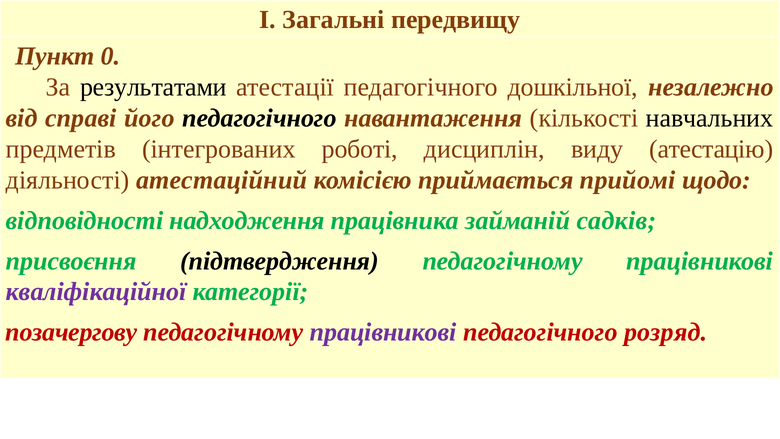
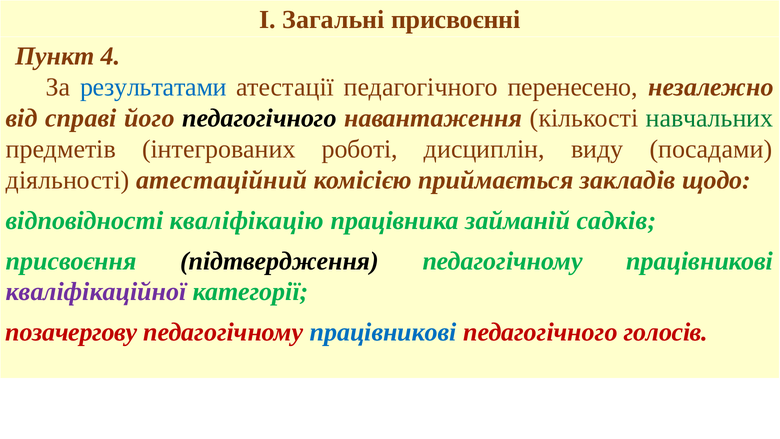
передвищу: передвищу -> присвоєнні (456, 20)
0: 0 -> 4 (111, 56)
результатами colour: black -> blue (153, 87)
дошкільної: дошкільної -> перенесено (573, 87)
навчальних colour: black -> green (710, 118)
атестацію: атестацію -> посадами (711, 149)
прийомі: прийомі -> закладів (628, 180)
надходження: надходження -> кваліфікацію (247, 220)
працівникові colour: purple -> blue (383, 332)
розряд: розряд -> голосів (666, 332)
